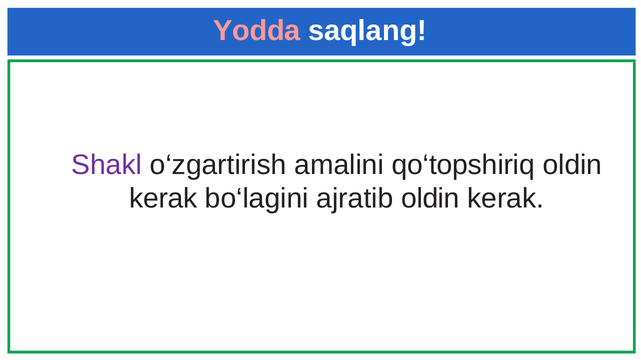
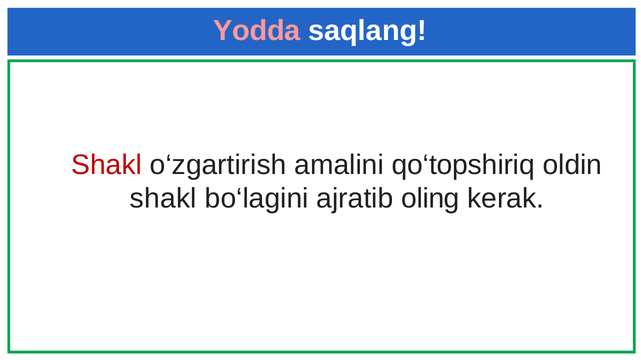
Shakl colour: purple -> red (107, 165)
kerak: kerak -> shakl (163, 199)
ajratib oldin: oldin -> oling (430, 199)
